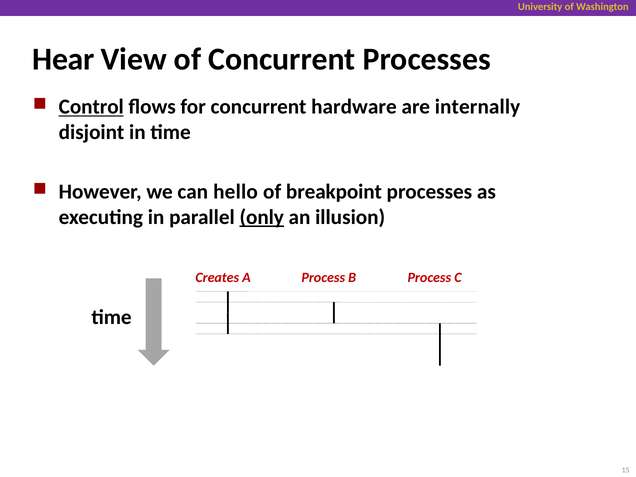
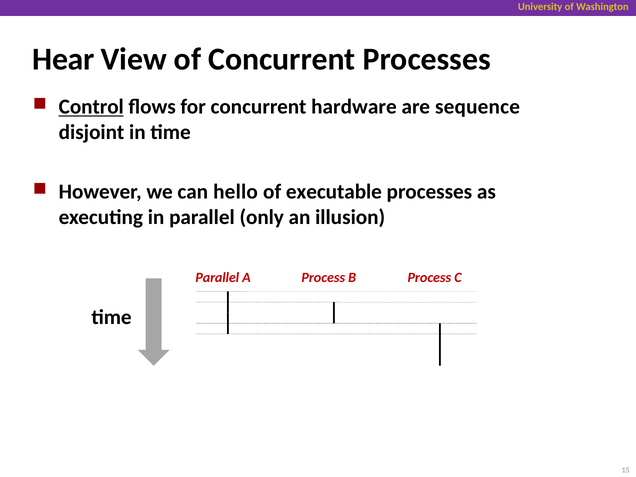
internally: internally -> sequence (477, 107)
breakpoint: breakpoint -> executable (334, 192)
only underline: present -> none (262, 217)
Creates: Creates -> Parallel (217, 278)
